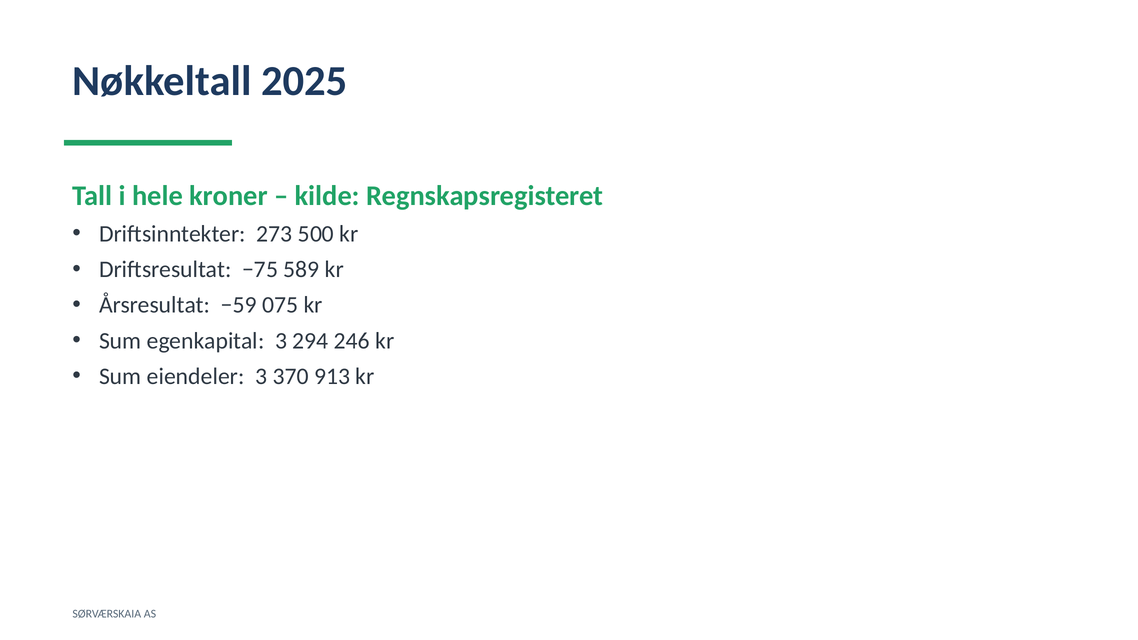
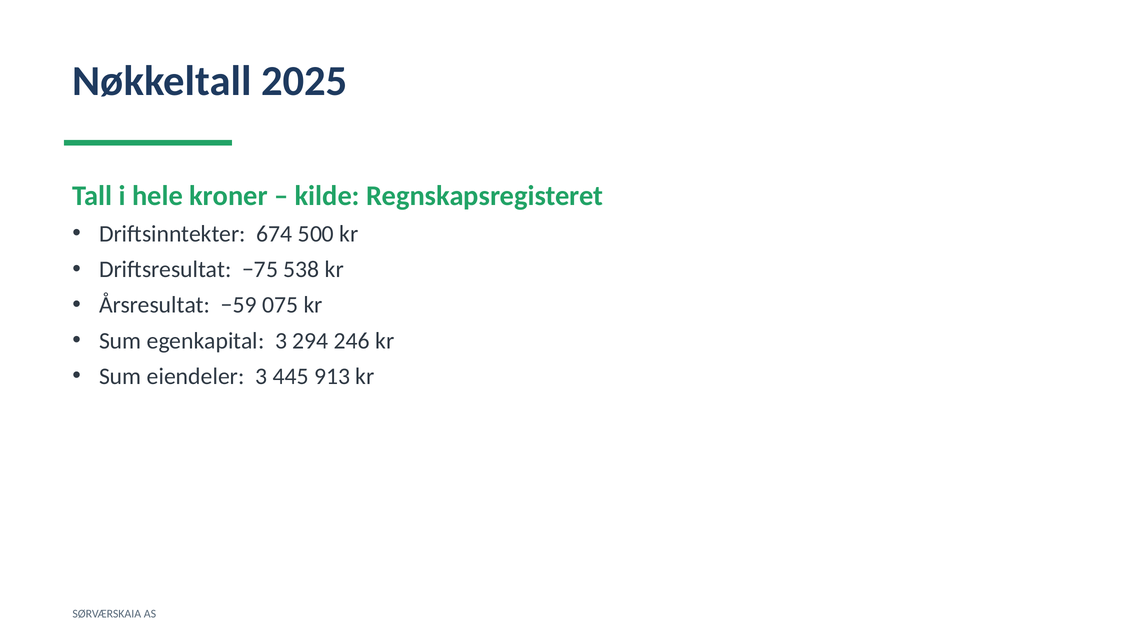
273: 273 -> 674 (274, 234)
589: 589 -> 538 (301, 270)
370: 370 -> 445 (291, 376)
